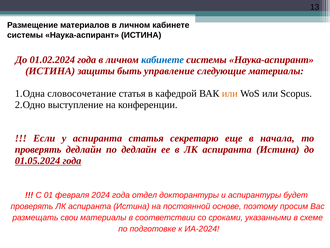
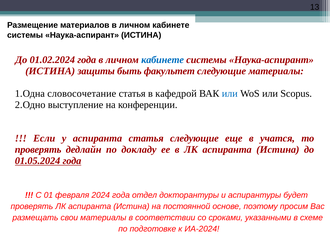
управление: управление -> факультет (169, 71)
или colour: orange -> blue (230, 93)
статья секретарю: секретарю -> следующие (194, 138)
начала: начала -> учатся (277, 138)
по дедлайн: дедлайн -> докладу (139, 149)
